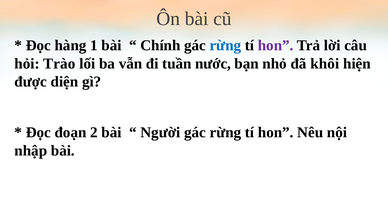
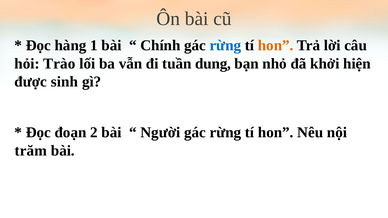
hon colour: purple -> orange (276, 46)
nước: nước -> dung (213, 64)
khôi: khôi -> khởi (325, 64)
diện: diện -> sinh (64, 82)
nhập: nhập -> trăm (31, 151)
